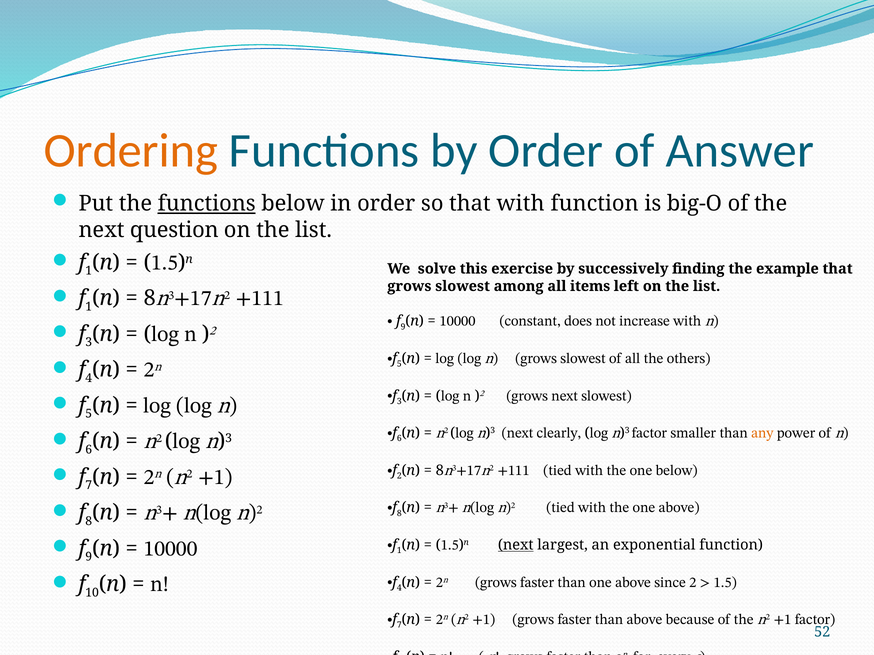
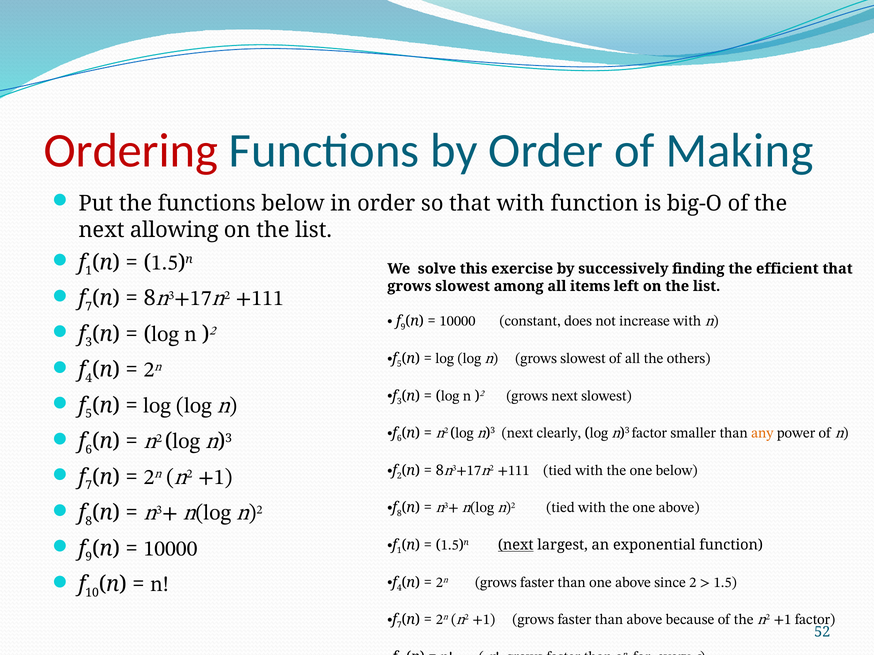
Ordering colour: orange -> red (131, 151)
Answer: Answer -> Making (740, 151)
functions underline: present -> none (207, 204)
question: question -> allowing (174, 230)
example: example -> efficient (787, 269)
1: 1 -> 7 (89, 307)
